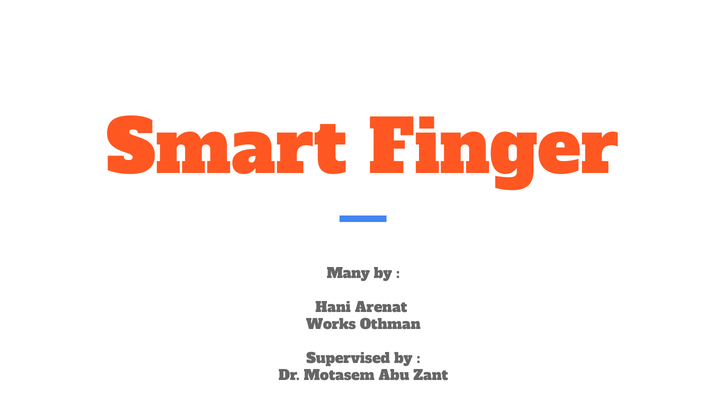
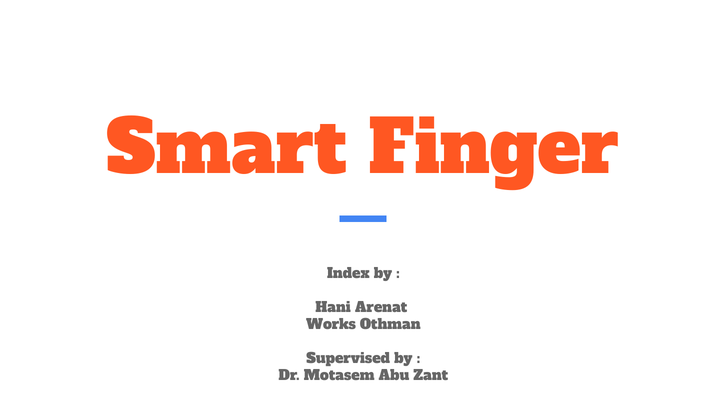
Many: Many -> Index (348, 273)
